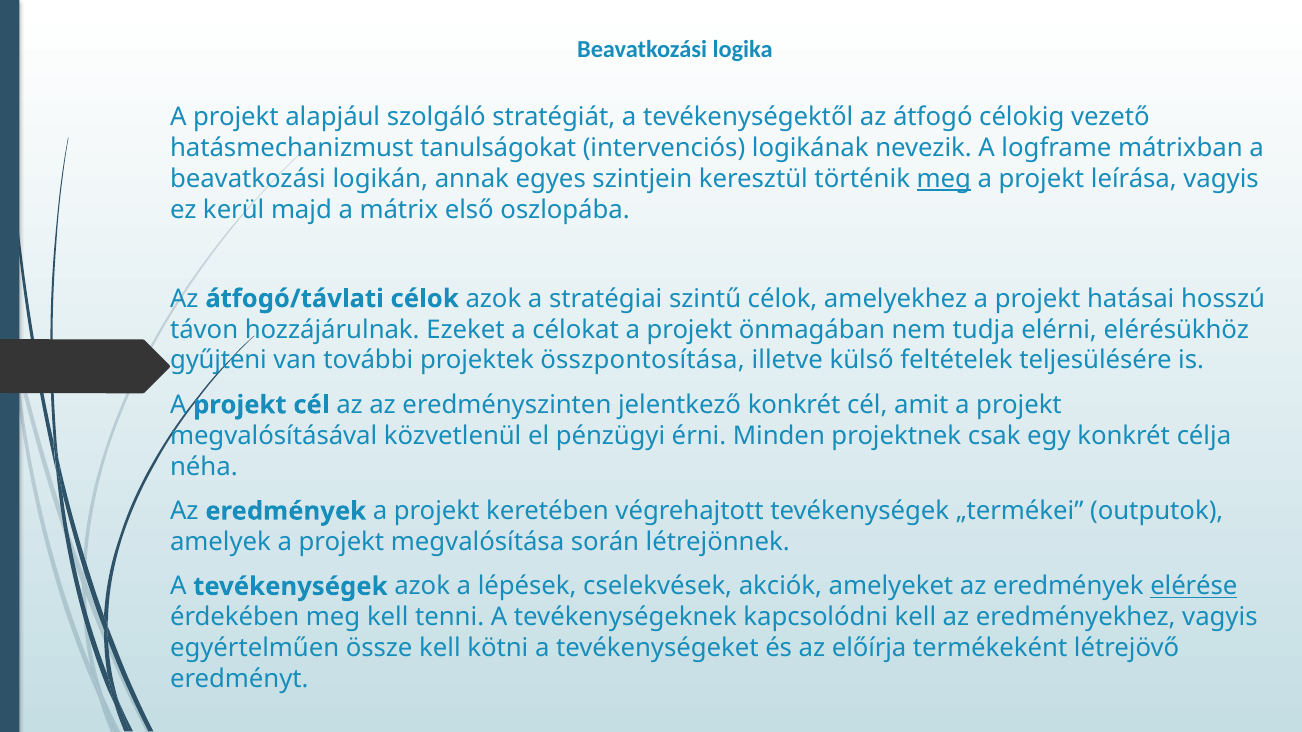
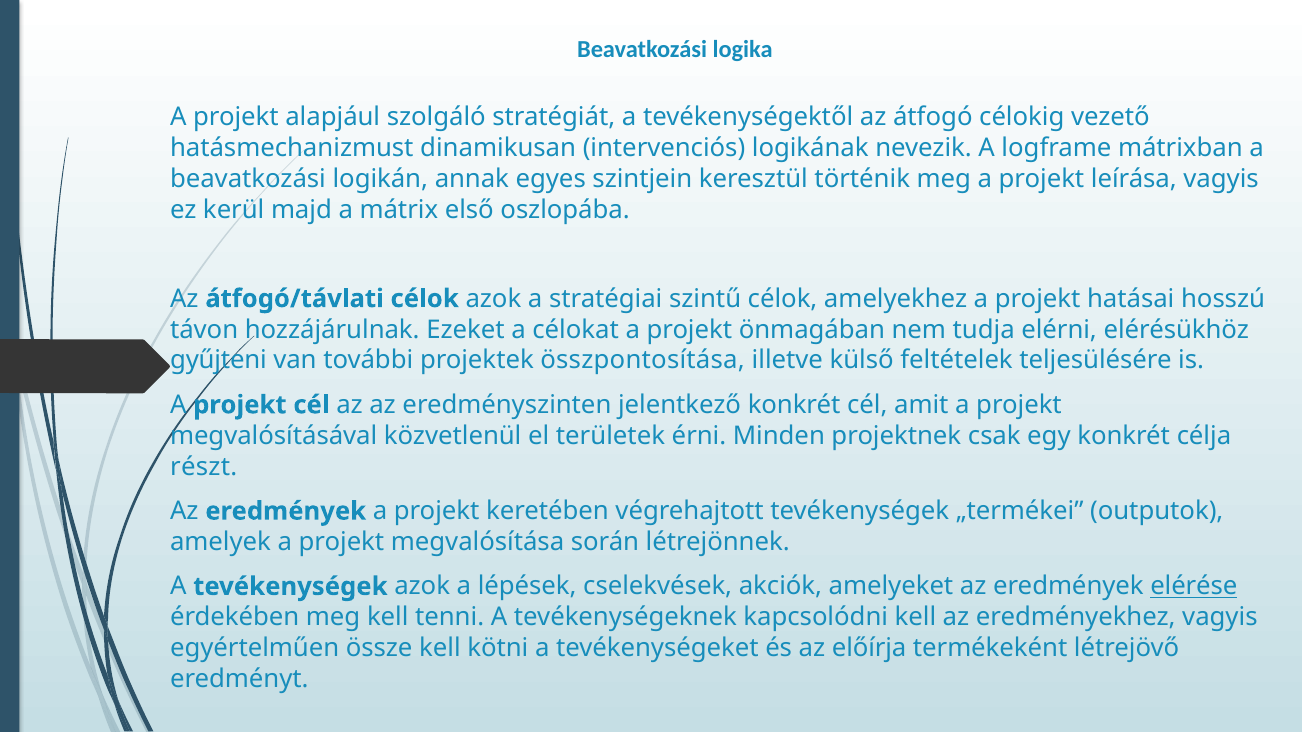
tanulságokat: tanulságokat -> dinamikusan (498, 148)
meg underline: present -> none (944, 179)
pénzügyi: pénzügyi -> területek (610, 436)
néha: néha -> részt (204, 467)
